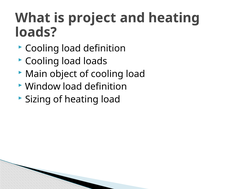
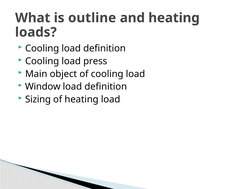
project: project -> outline (92, 18)
load loads: loads -> press (95, 61)
